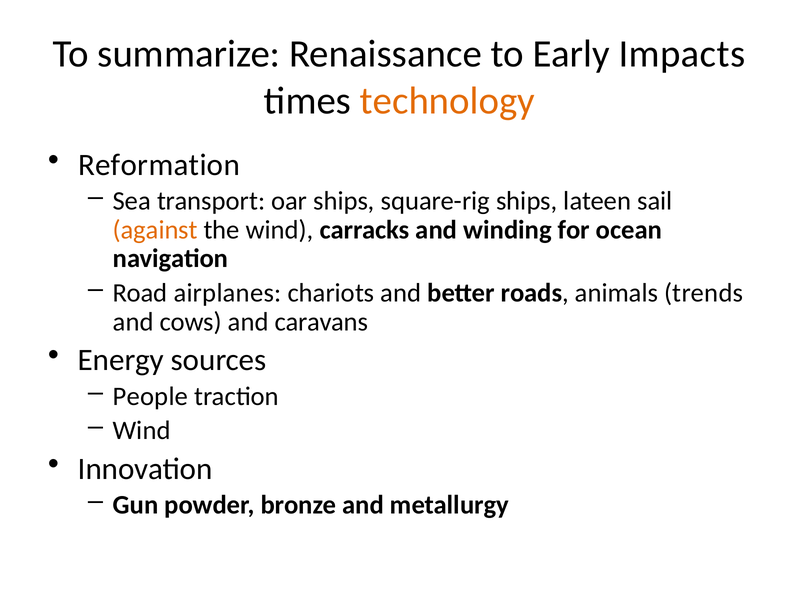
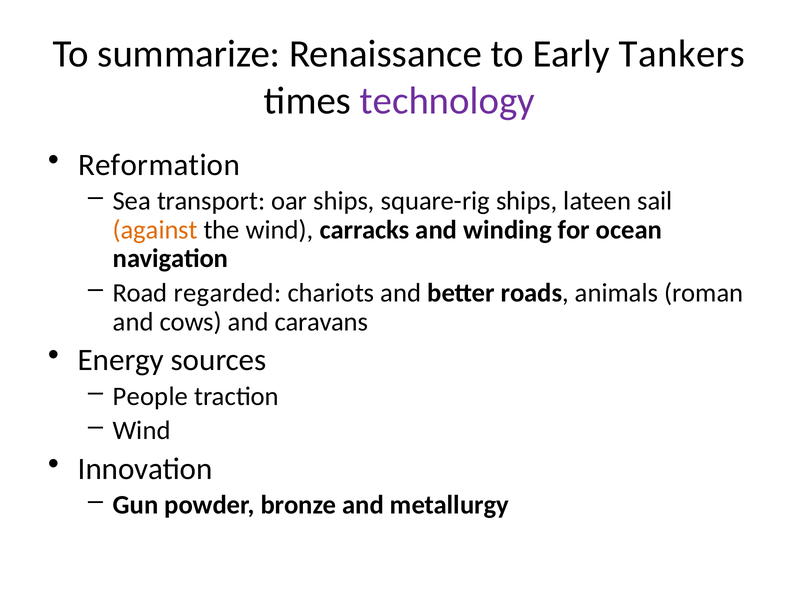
Impacts: Impacts -> Tankers (682, 54)
technology colour: orange -> purple (447, 101)
airplanes: airplanes -> regarded (227, 293)
trends: trends -> roman (704, 293)
